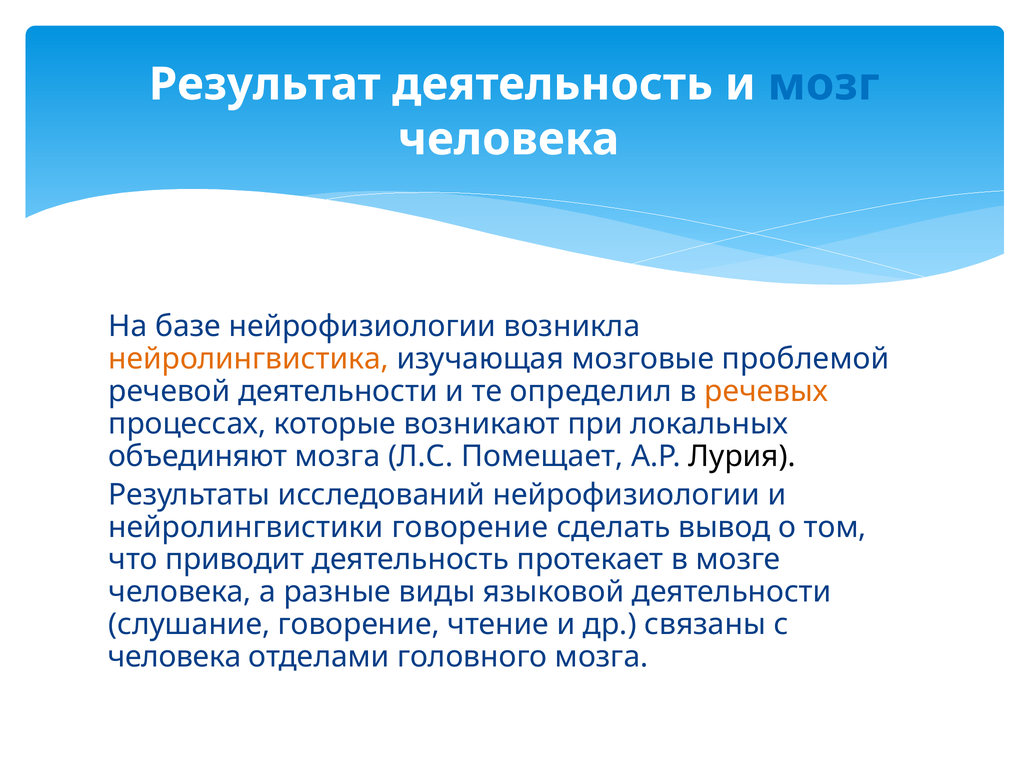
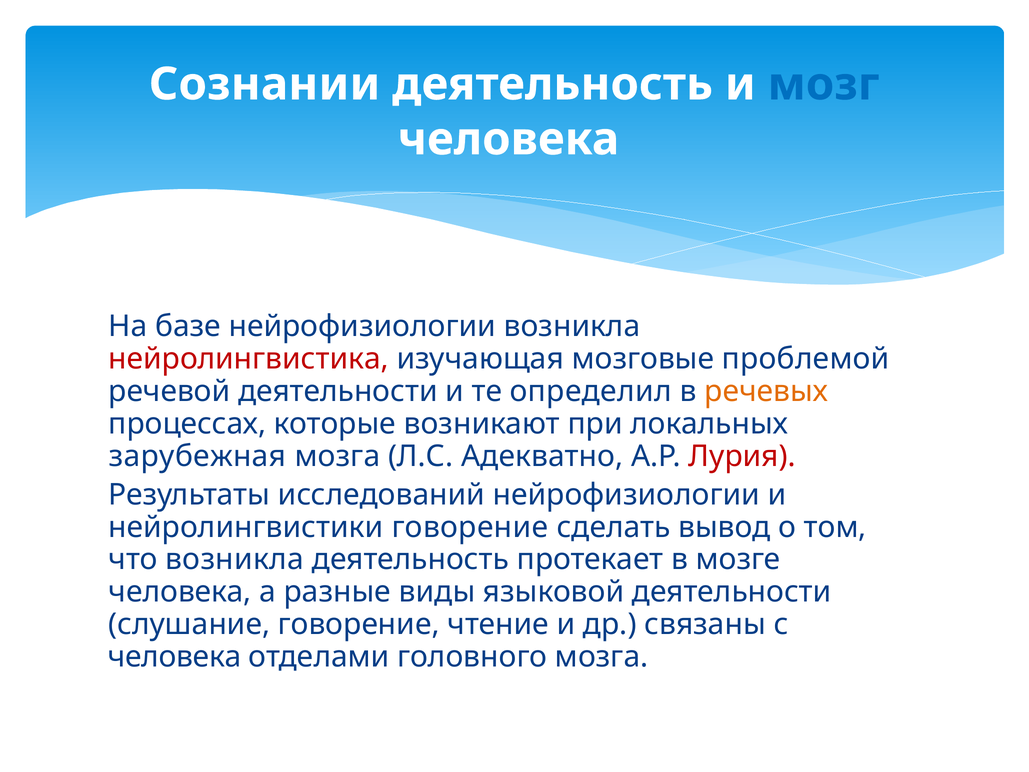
Результат: Результат -> Сознании (265, 84)
нейролингвистика colour: orange -> red (249, 359)
объединяют: объединяют -> зарубежная (198, 456)
Помещает: Помещает -> Адекватно (542, 456)
Лурия colour: black -> red (742, 456)
что приводит: приводит -> возникла (235, 559)
